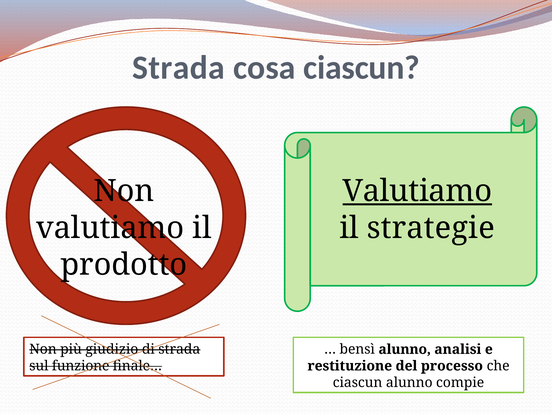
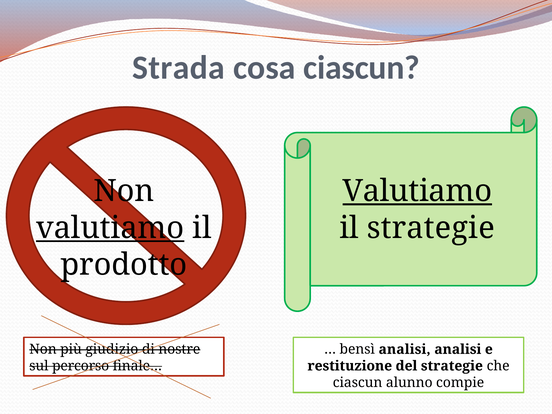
valutiamo underline: none -> present (110, 228)
di strada: strada -> nostre (179, 349)
bensì alunno: alunno -> analisi (405, 349)
funzione: funzione -> percorso (81, 366)
del processo: processo -> strategie (452, 366)
